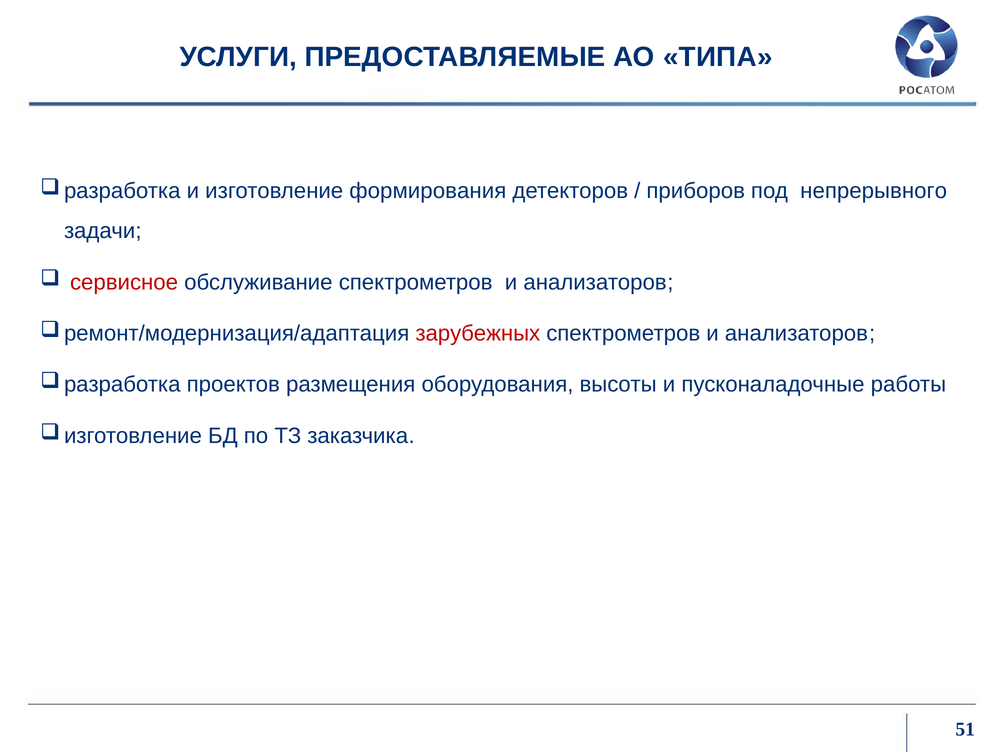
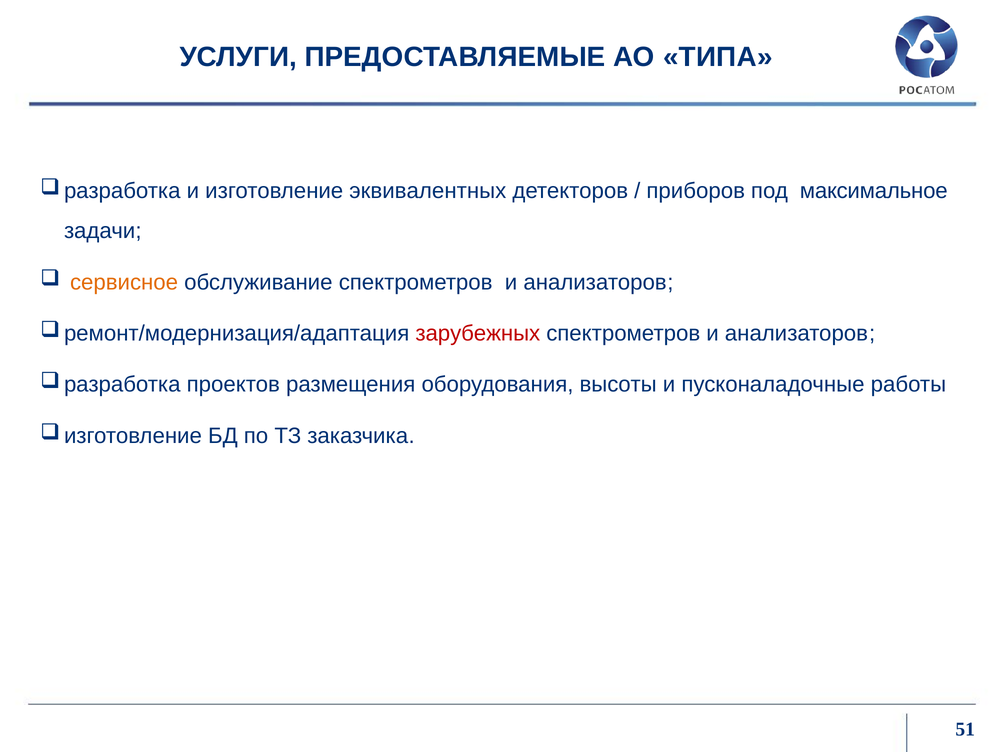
формирования: формирования -> эквивалентных (428, 191)
непрерывного: непрерывного -> максимальное (874, 191)
сервисное colour: red -> orange (124, 282)
